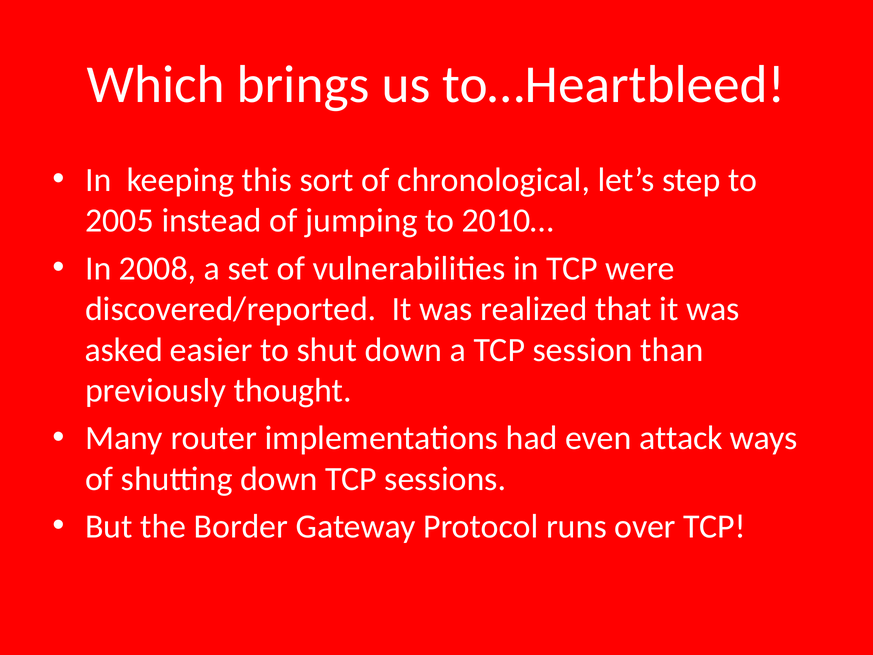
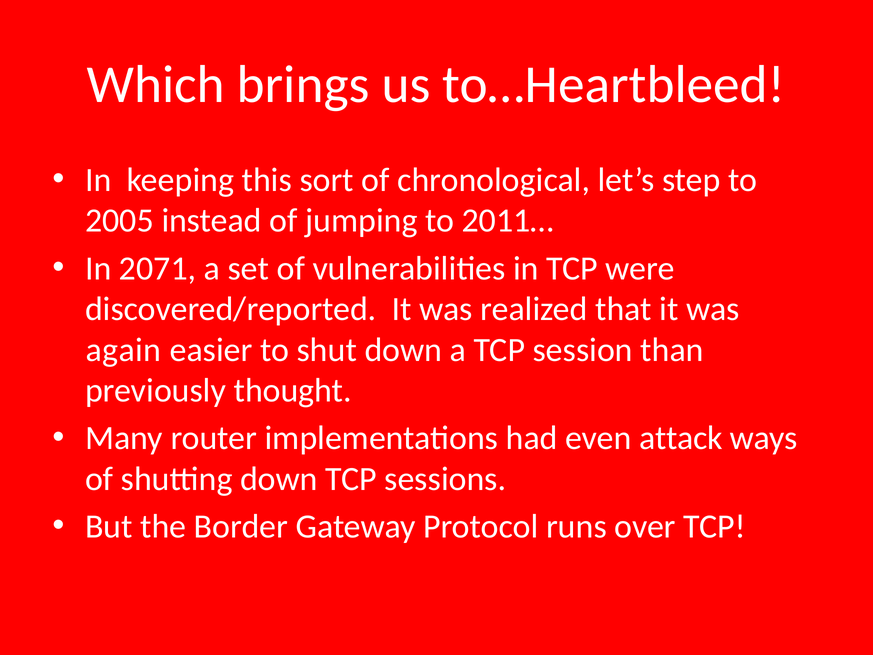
2010…: 2010… -> 2011… (508, 221)
2008: 2008 -> 2071 (158, 268)
asked: asked -> again (123, 350)
